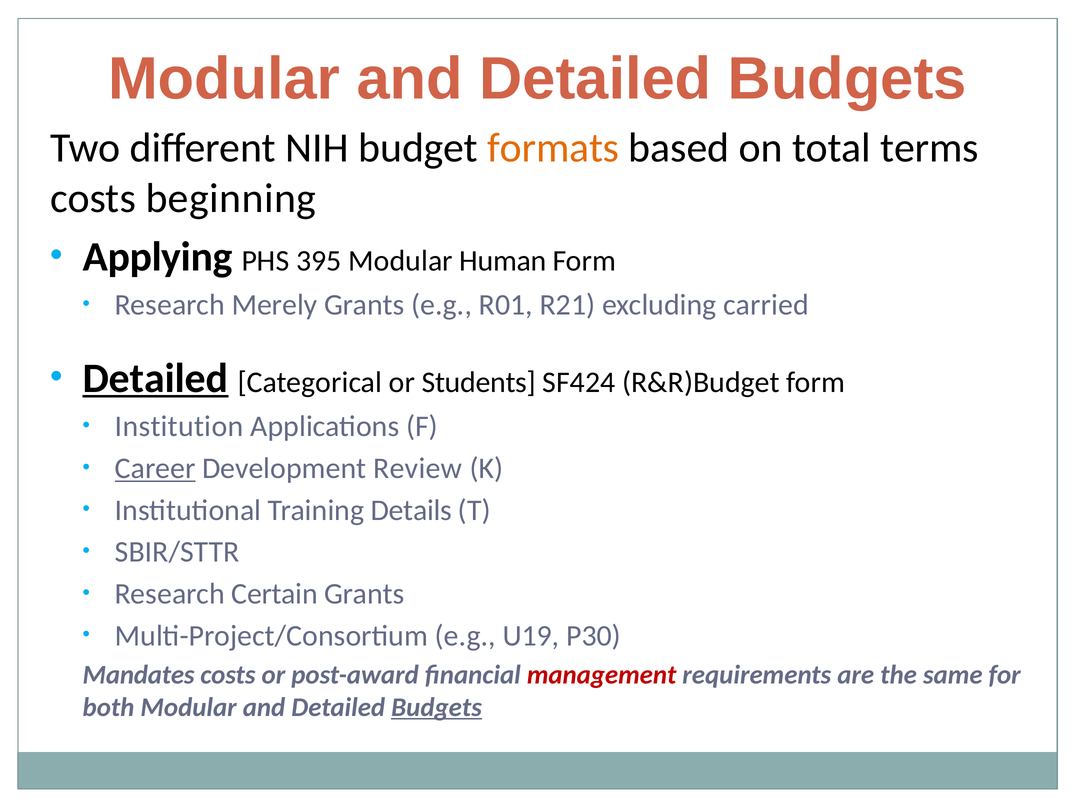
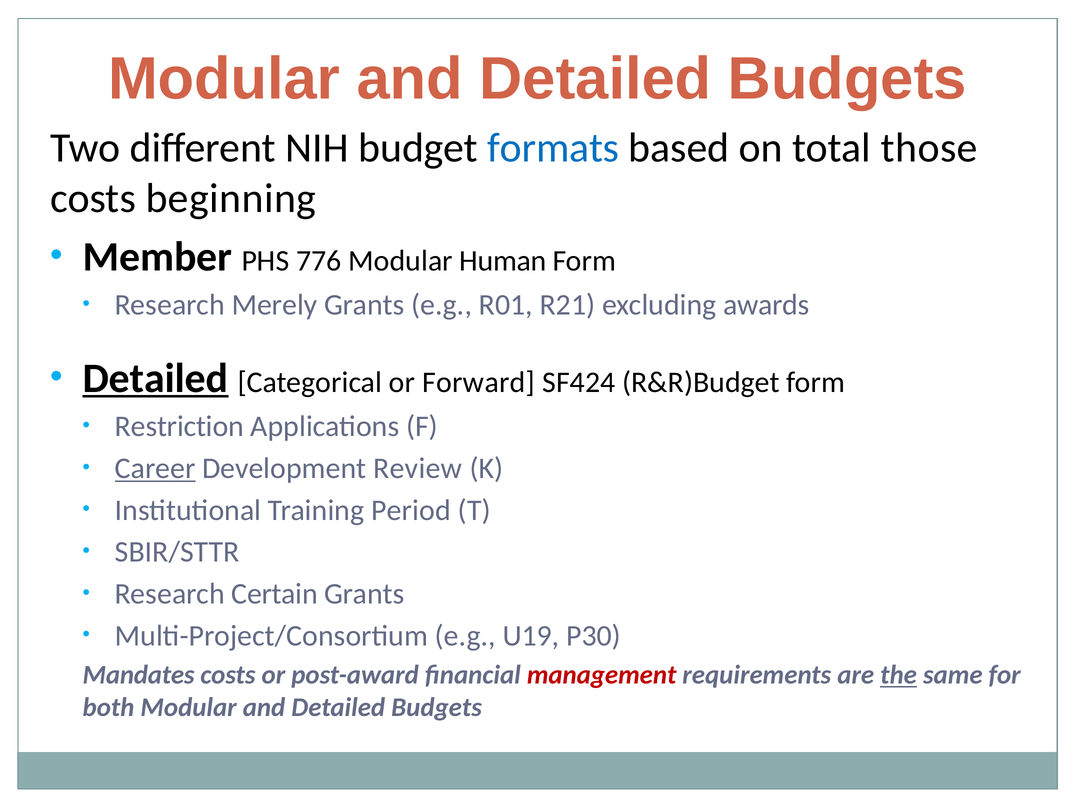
formats colour: orange -> blue (553, 148)
terms: terms -> those (929, 148)
Applying: Applying -> Member (157, 257)
395: 395 -> 776 (319, 261)
carried: carried -> awards (766, 305)
Students: Students -> Forward (479, 382)
Institution: Institution -> Restriction (179, 427)
Details: Details -> Period (411, 510)
the underline: none -> present (899, 675)
Budgets underline: present -> none (437, 707)
